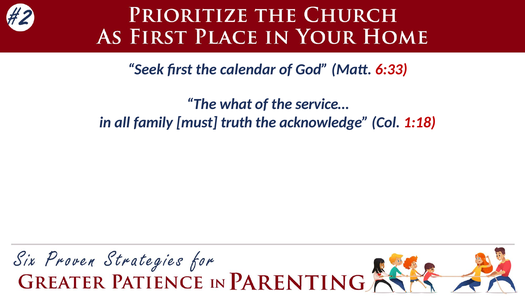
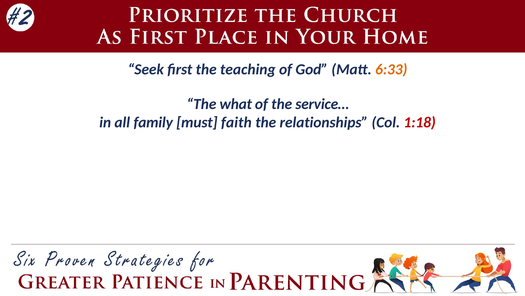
calendar: calendar -> teaching (248, 69)
6:33 colour: red -> orange (391, 69)
truth: truth -> faith (236, 122)
acknowledge: acknowledge -> relationships (324, 122)
